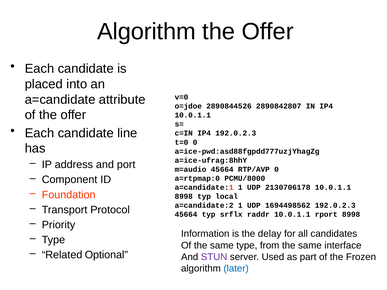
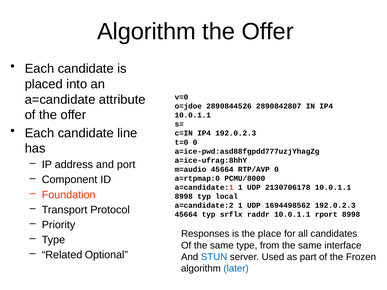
Information: Information -> Responses (205, 234)
delay: delay -> place (270, 234)
STUN colour: purple -> blue (214, 257)
